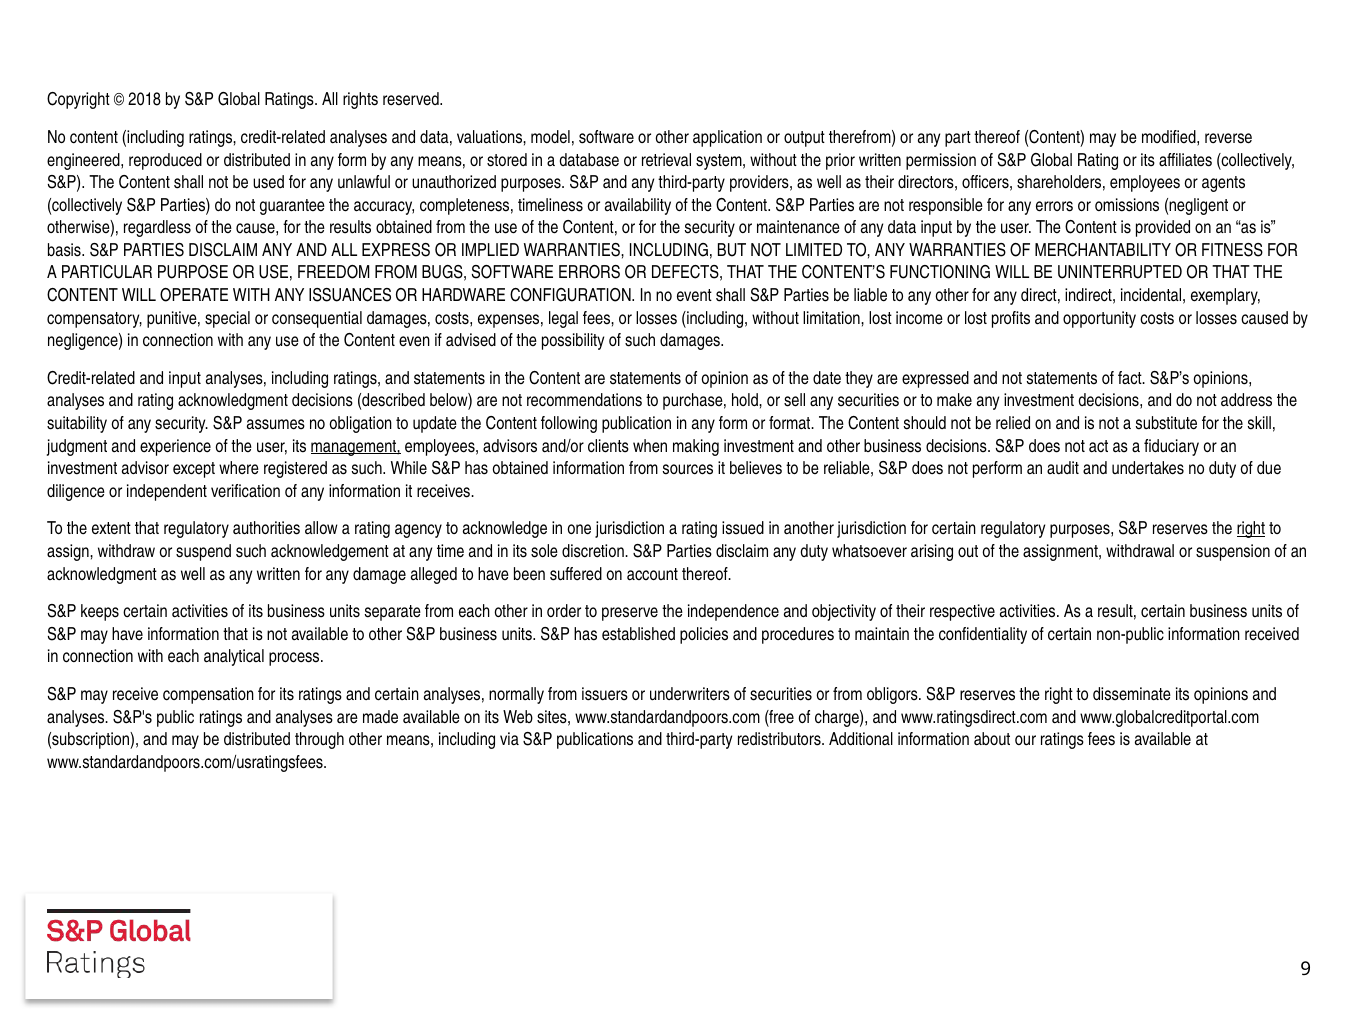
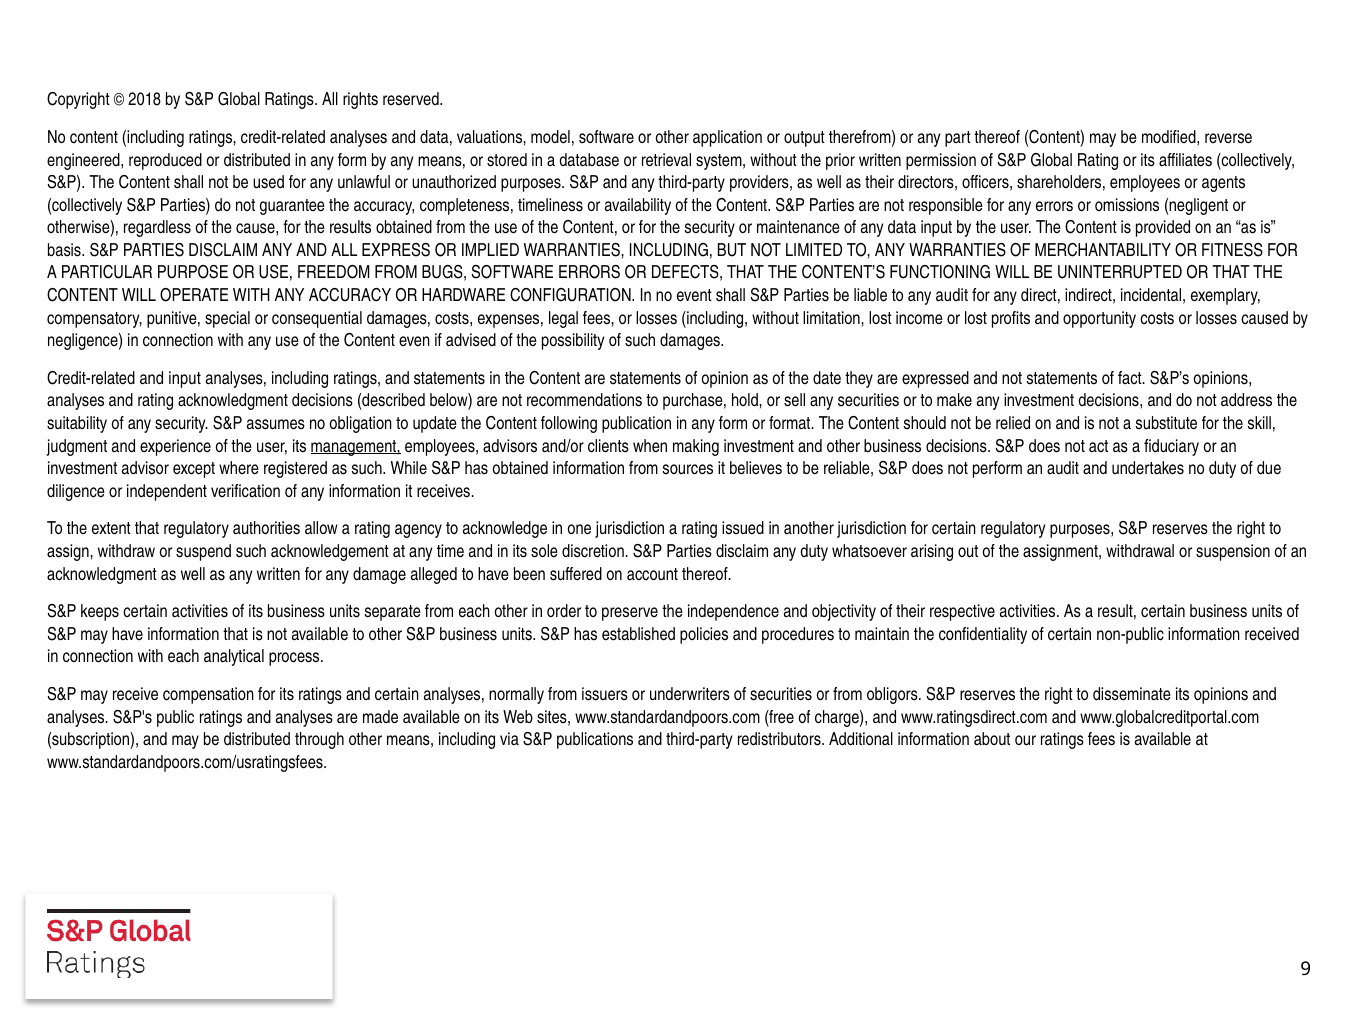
ANY ISSUANCES: ISSUANCES -> ACCURACY (350, 296)
any other: other -> audit (952, 296)
right underline: present -> none (1251, 529)
